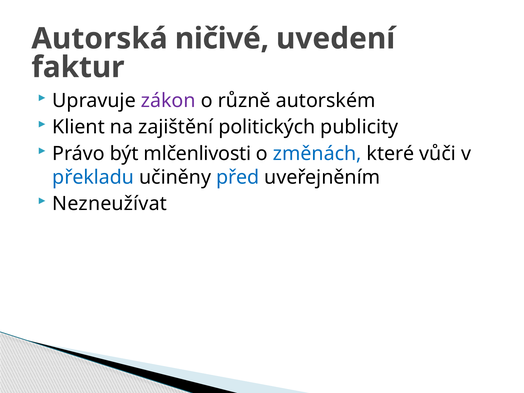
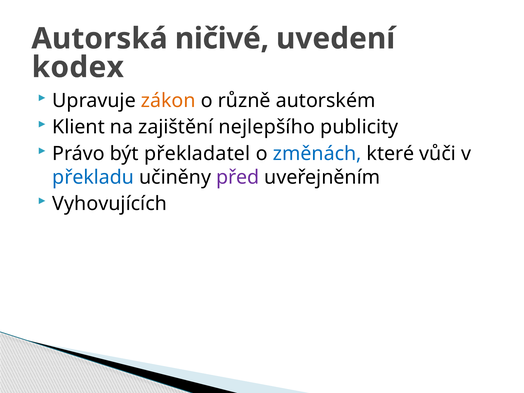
faktur: faktur -> kodex (78, 67)
zákon colour: purple -> orange (168, 101)
politických: politických -> nejlepšího (267, 127)
mlčenlivosti: mlčenlivosti -> překladatel (197, 154)
před colour: blue -> purple (238, 177)
Nezneužívat: Nezneužívat -> Vyhovujících (110, 204)
